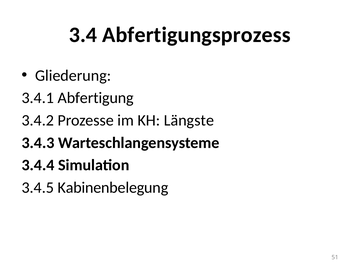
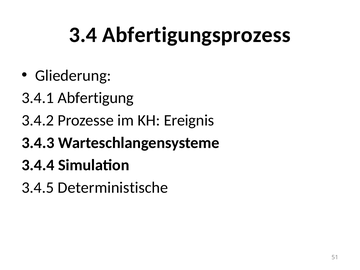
Längste: Längste -> Ereignis (189, 120)
Kabinenbelegung: Kabinenbelegung -> Deterministische (113, 188)
